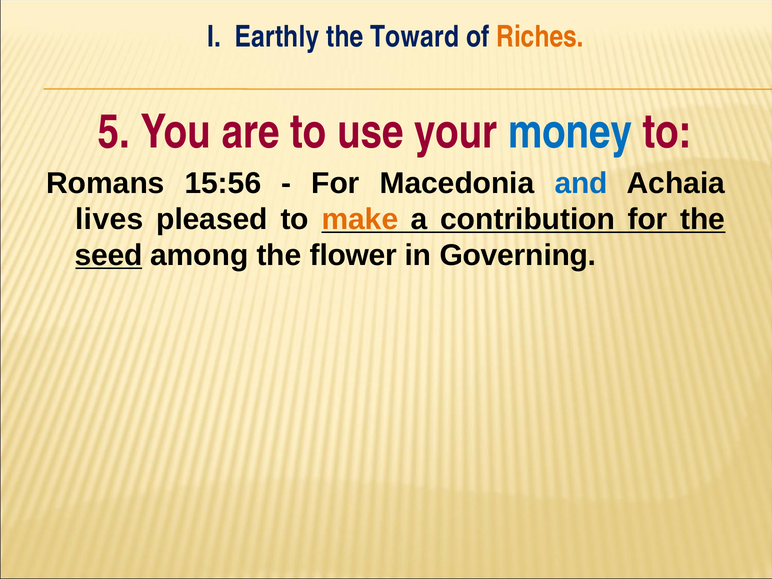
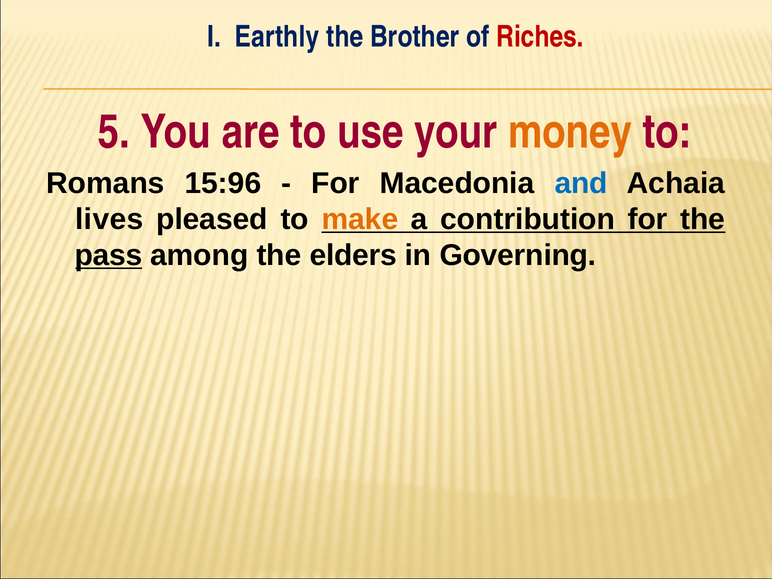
Toward: Toward -> Brother (415, 37)
Riches colour: orange -> red (540, 37)
money colour: blue -> orange (570, 132)
15:56: 15:56 -> 15:96 (223, 183)
seed: seed -> pass (109, 255)
flower: flower -> elders (353, 255)
